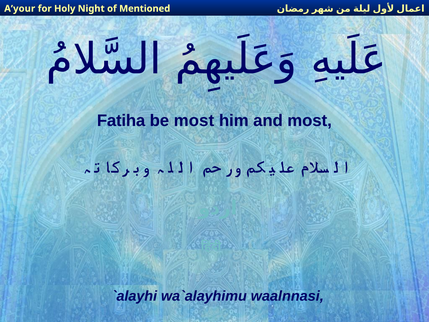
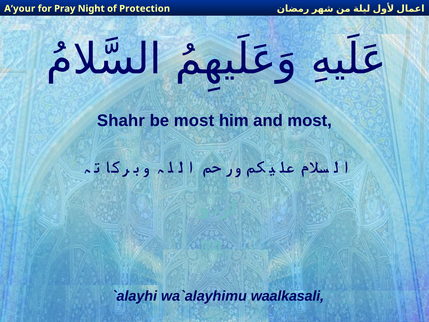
Holy: Holy -> Pray (65, 9)
Mentioned: Mentioned -> Protection (145, 9)
Fatiha: Fatiha -> Shahr (121, 121)
waalnnasi: waalnnasi -> waalkasali (287, 296)
